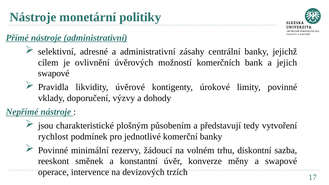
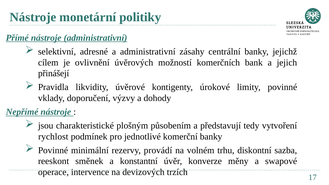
swapové: swapové -> přinášejí (54, 74)
žádoucí: žádoucí -> provádí (158, 150)
